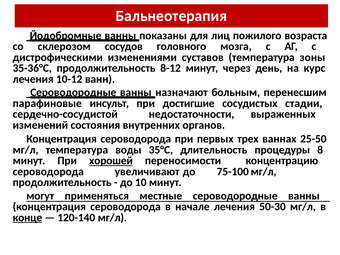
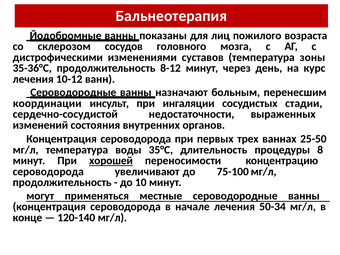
парафиновые: парафиновые -> координации (47, 103)
достигшие: достигшие -> ингаляции (189, 103)
50-30: 50-30 -> 50-34 (272, 207)
конце underline: present -> none (27, 218)
